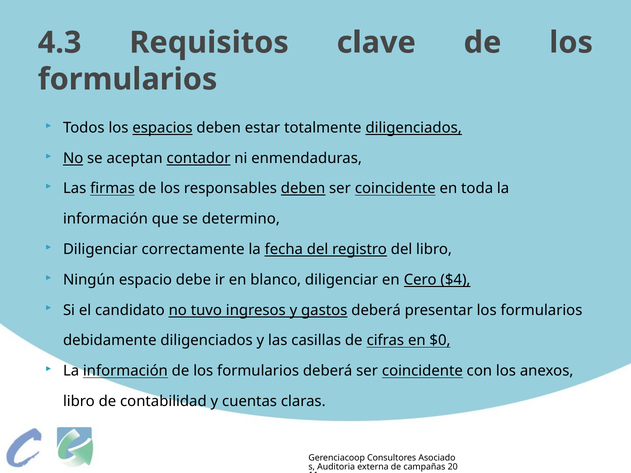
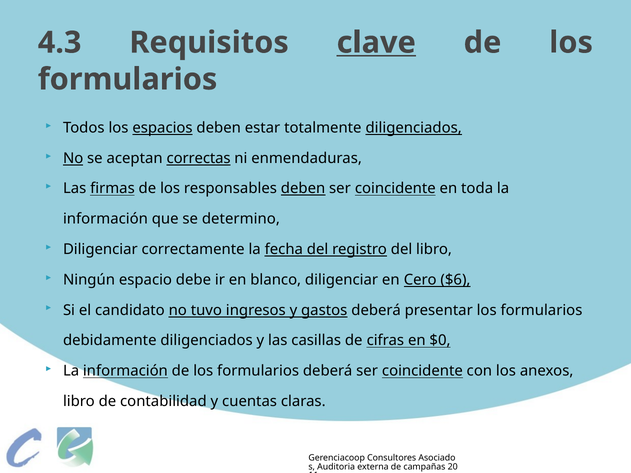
clave underline: none -> present (376, 43)
contador: contador -> correctas (199, 158)
$4: $4 -> $6 (455, 280)
